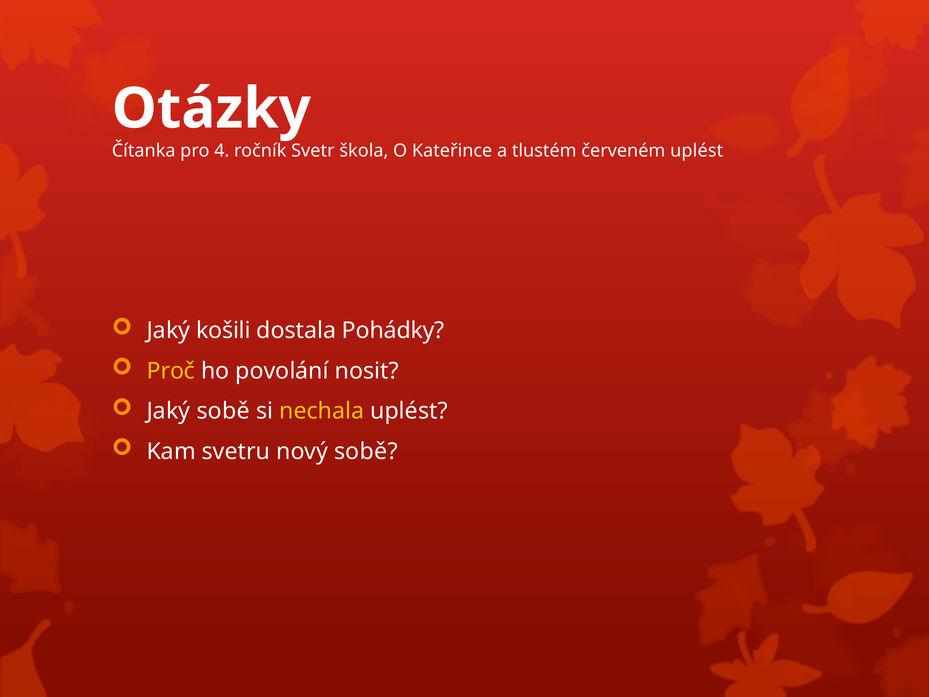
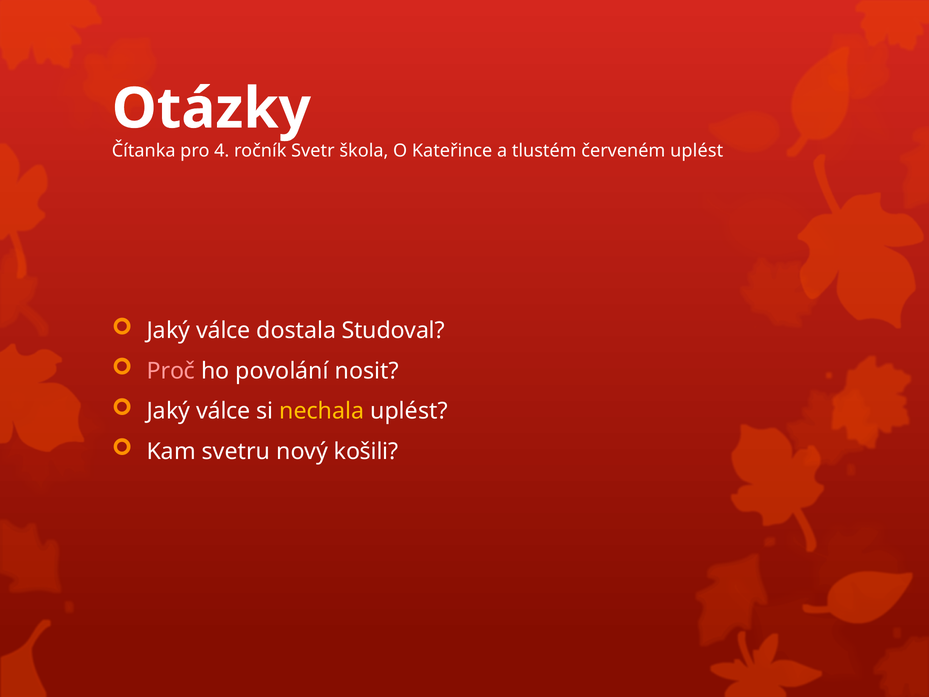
košili: košili -> válce (223, 331)
Pohádky: Pohádky -> Studoval (393, 331)
Proč colour: yellow -> pink (171, 371)
sobě: sobě -> válce (223, 411)
nový sobě: sobě -> košili (366, 451)
